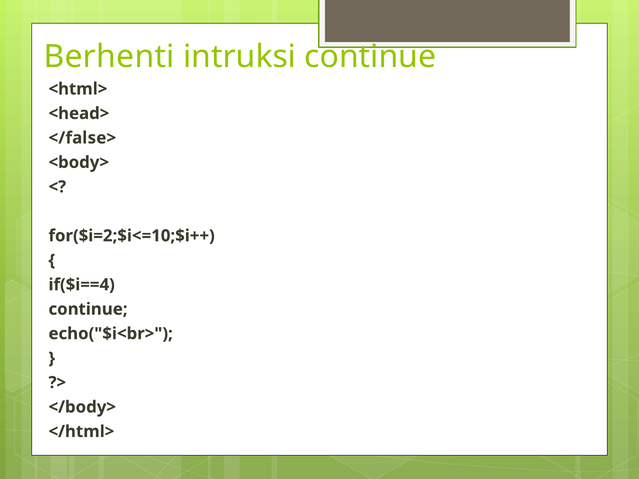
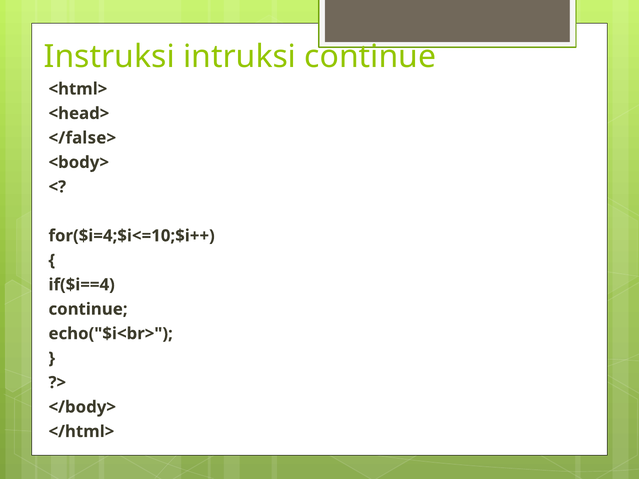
Berhenti: Berhenti -> Instruksi (109, 57)
for($i=2;$i<=10;$i++: for($i=2;$i<=10;$i++ -> for($i=4;$i<=10;$i++ (132, 236)
